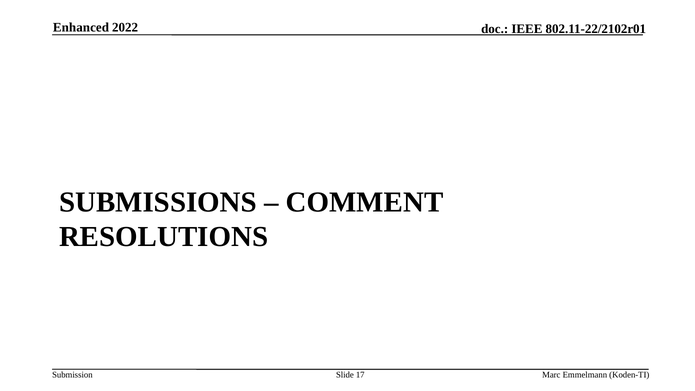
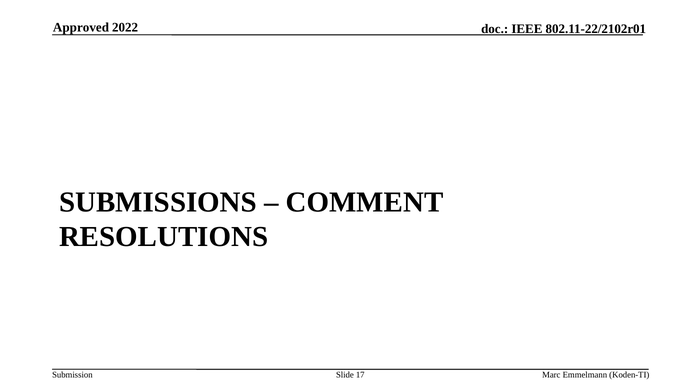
Enhanced: Enhanced -> Approved (81, 28)
